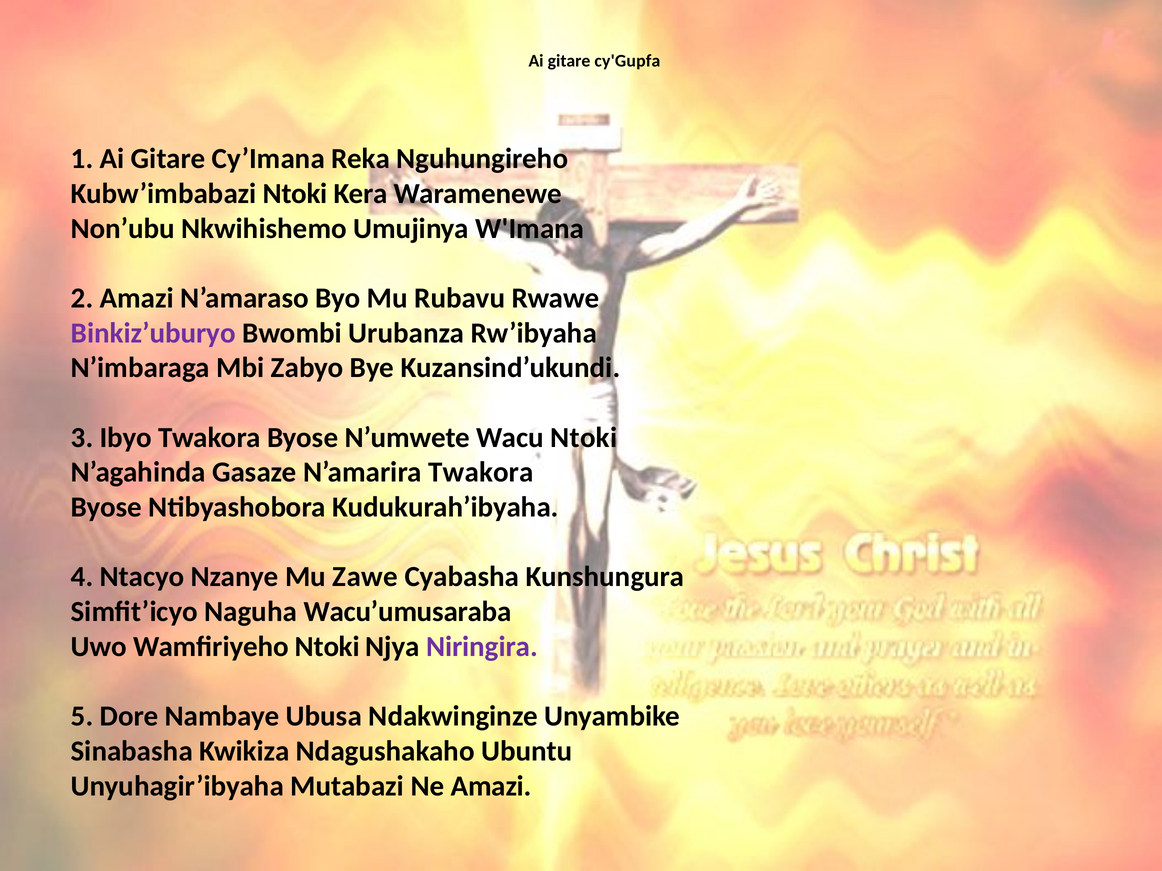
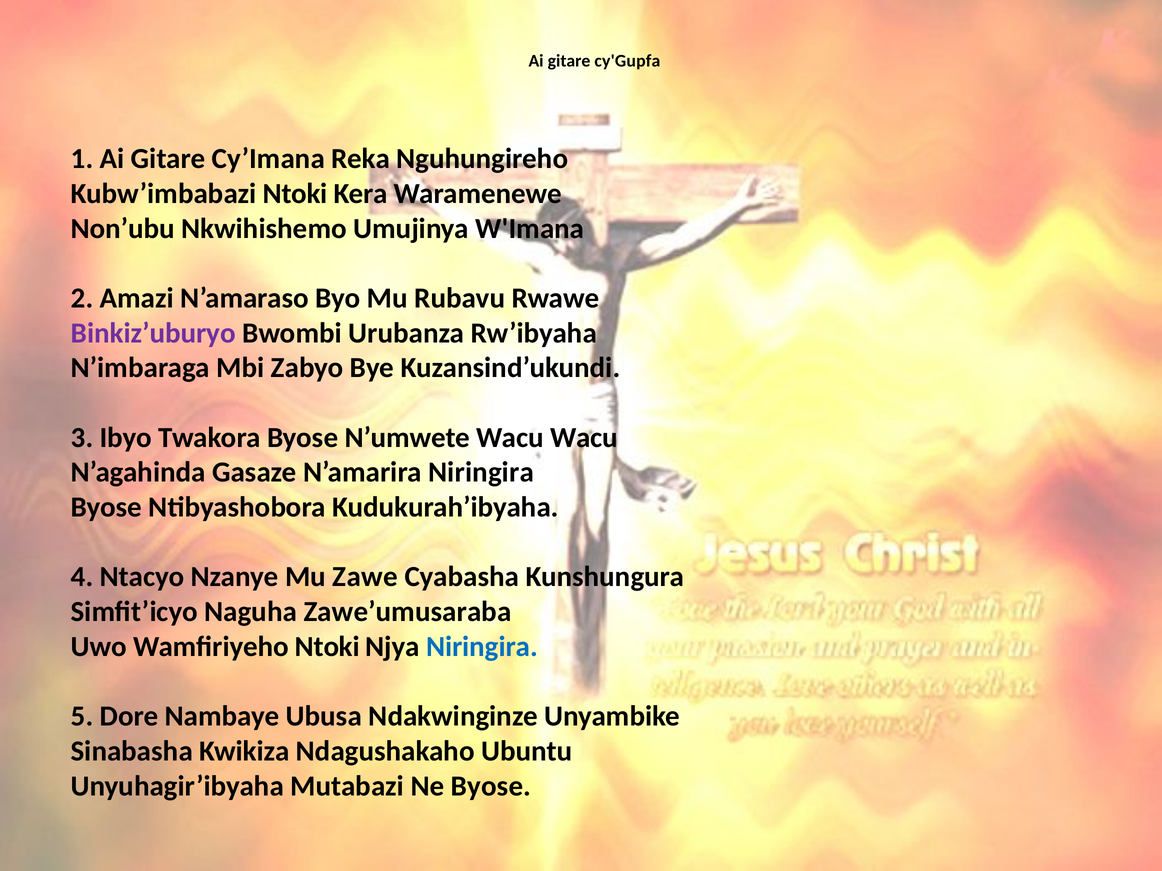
Wacu Ntoki: Ntoki -> Wacu (584, 438)
N’amarira Twakora: Twakora -> Niringira (481, 473)
Wacu’umusaraba: Wacu’umusaraba -> Zawe’umusaraba (407, 612)
Niringira colour: purple -> blue (482, 647)
Ne Amazi: Amazi -> Byose (491, 786)
